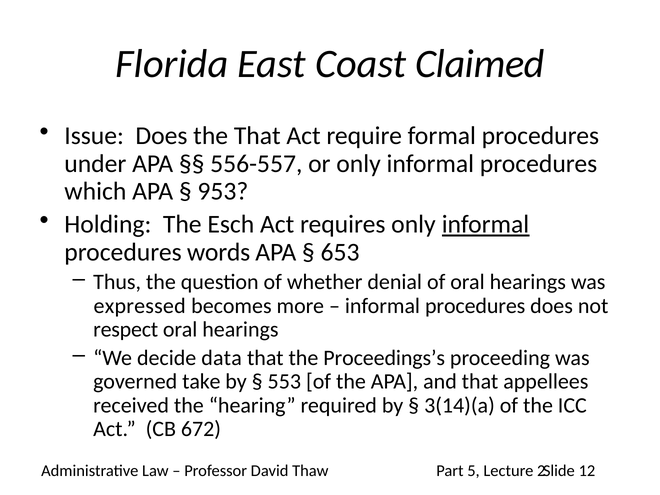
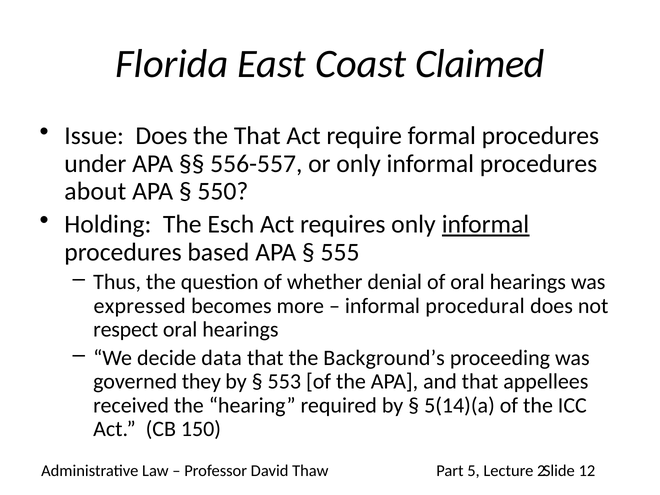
which: which -> about (95, 191)
953: 953 -> 550 (223, 191)
words: words -> based (218, 252)
653: 653 -> 555 (340, 252)
procedures: procedures -> procedural (475, 306)
Proceedings’s: Proceedings’s -> Background’s (384, 358)
take: take -> they (201, 382)
3(14)(a: 3(14)(a -> 5(14)(a (459, 405)
672: 672 -> 150 (201, 429)
